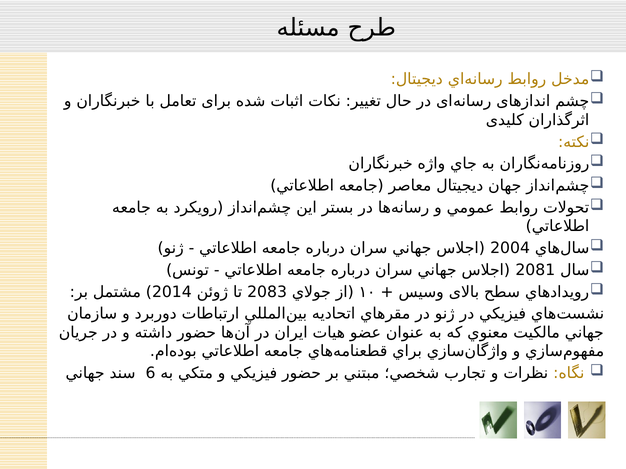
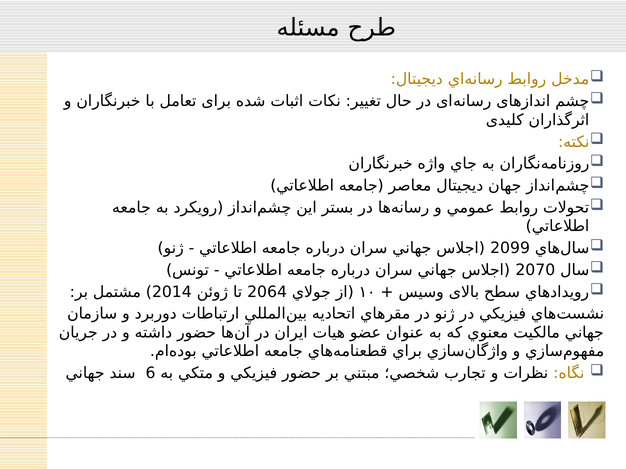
2004: 2004 -> 2099 (510, 248)
2081: 2081 -> 2070 (535, 270)
2083: 2083 -> 2064 (267, 292)
